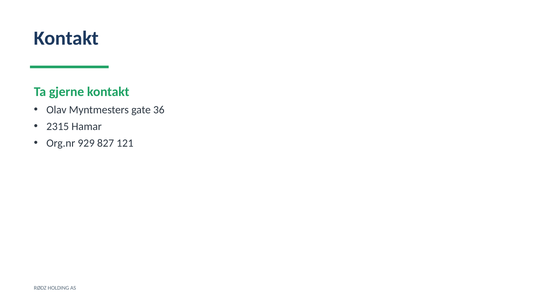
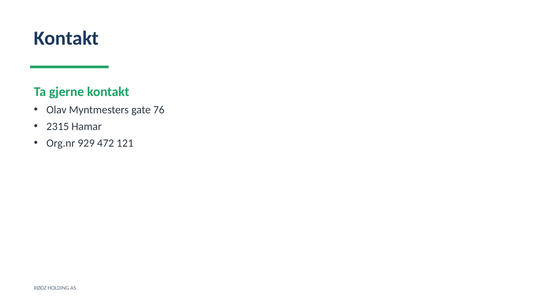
36: 36 -> 76 (159, 110)
827: 827 -> 472 (106, 143)
